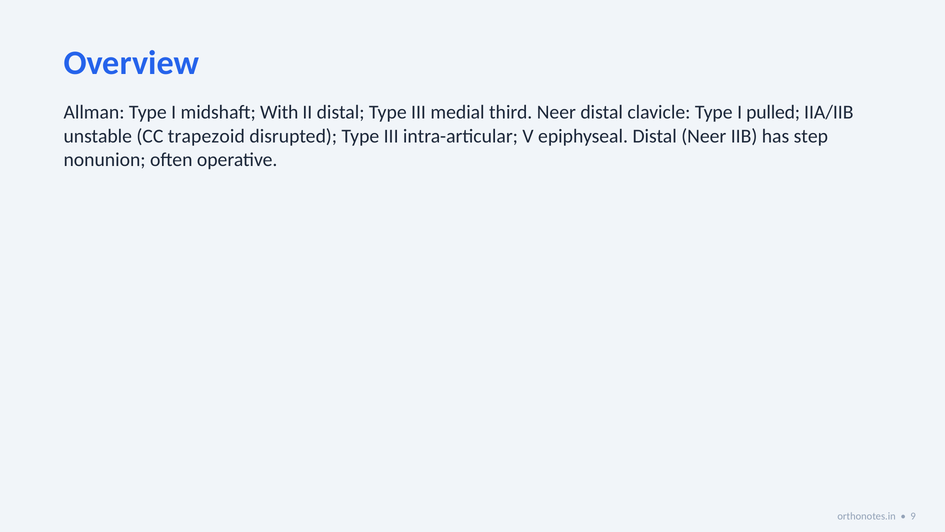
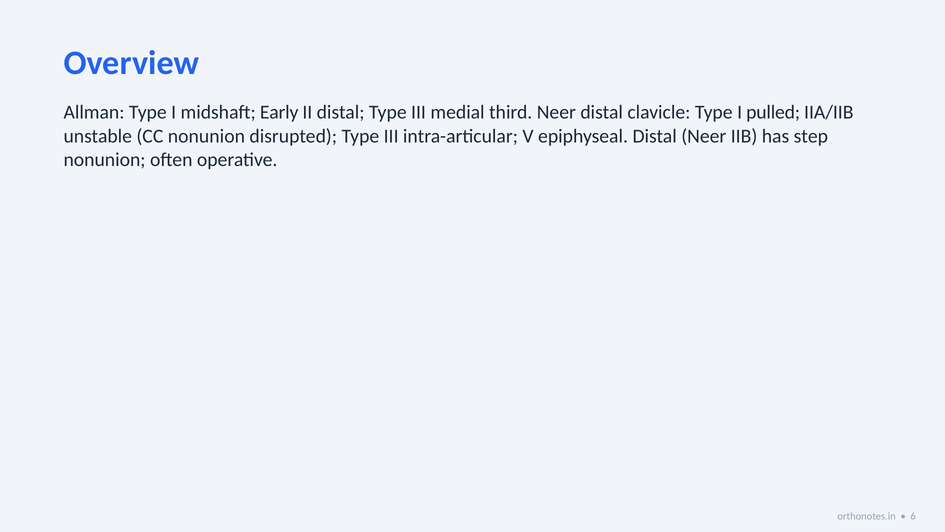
With: With -> Early (279, 112)
CC trapezoid: trapezoid -> nonunion (206, 136)
9: 9 -> 6 (913, 516)
